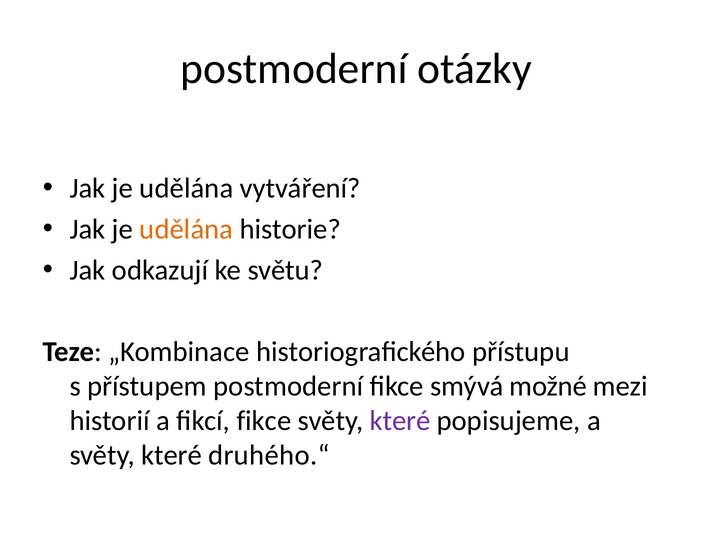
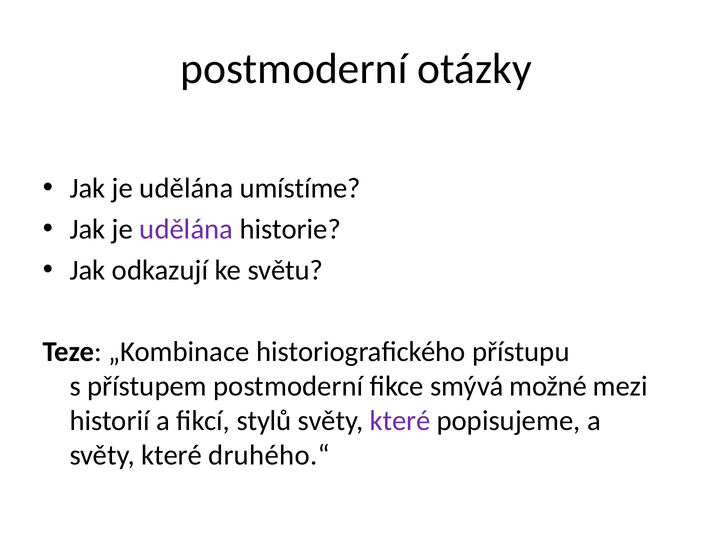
vytváření: vytváření -> umístíme (300, 188)
udělána colour: orange -> purple (186, 229)
fikcí fikce: fikce -> stylů (264, 421)
